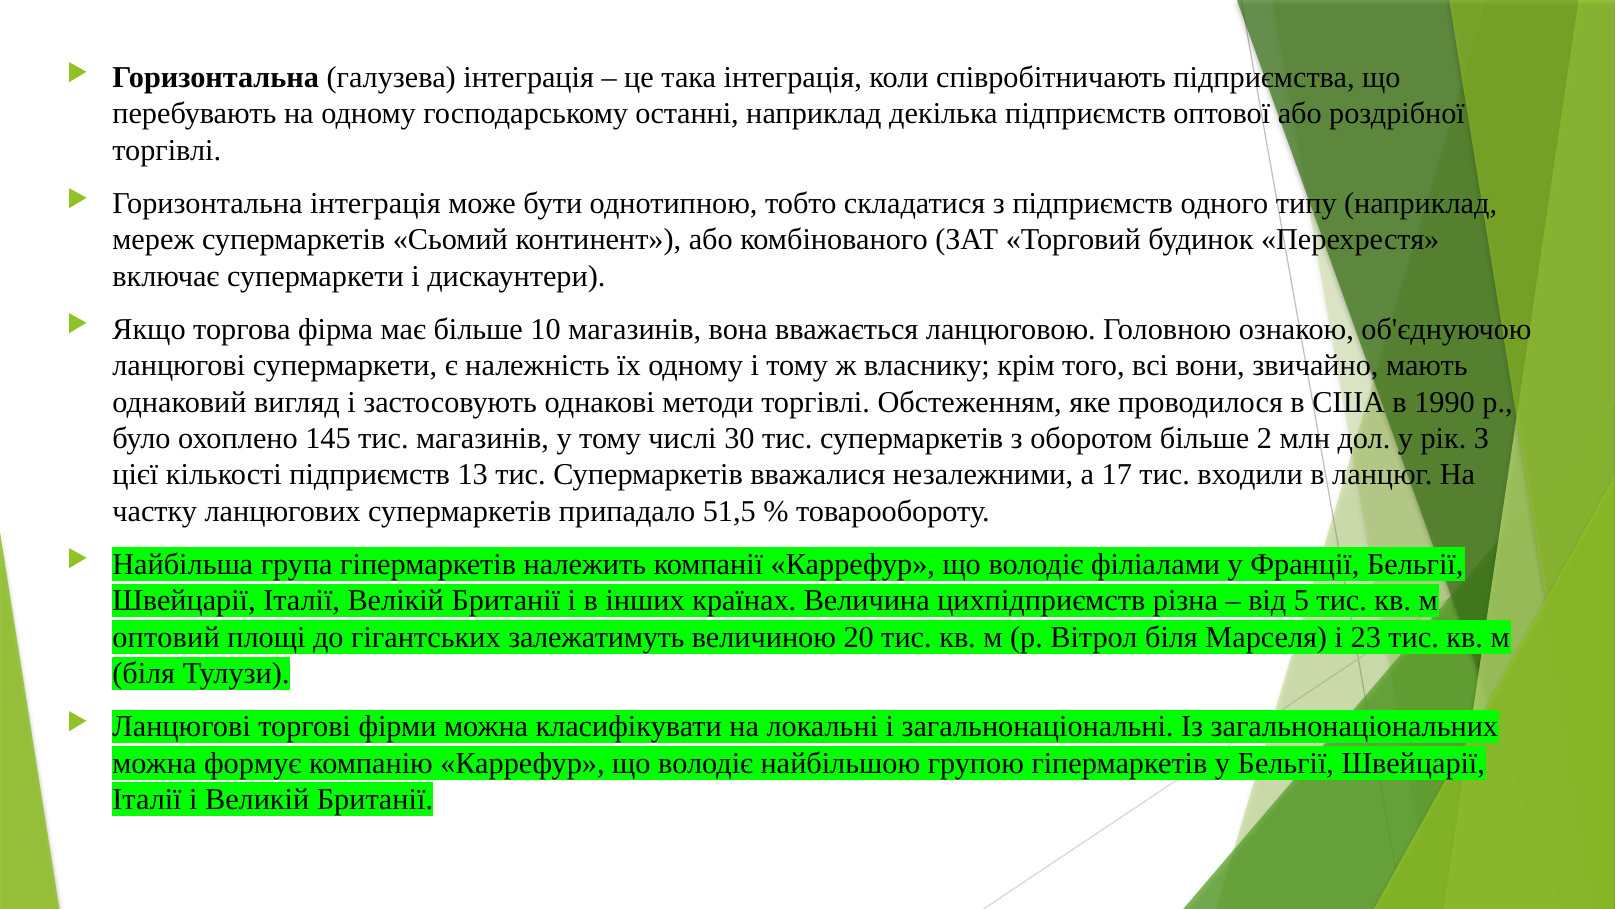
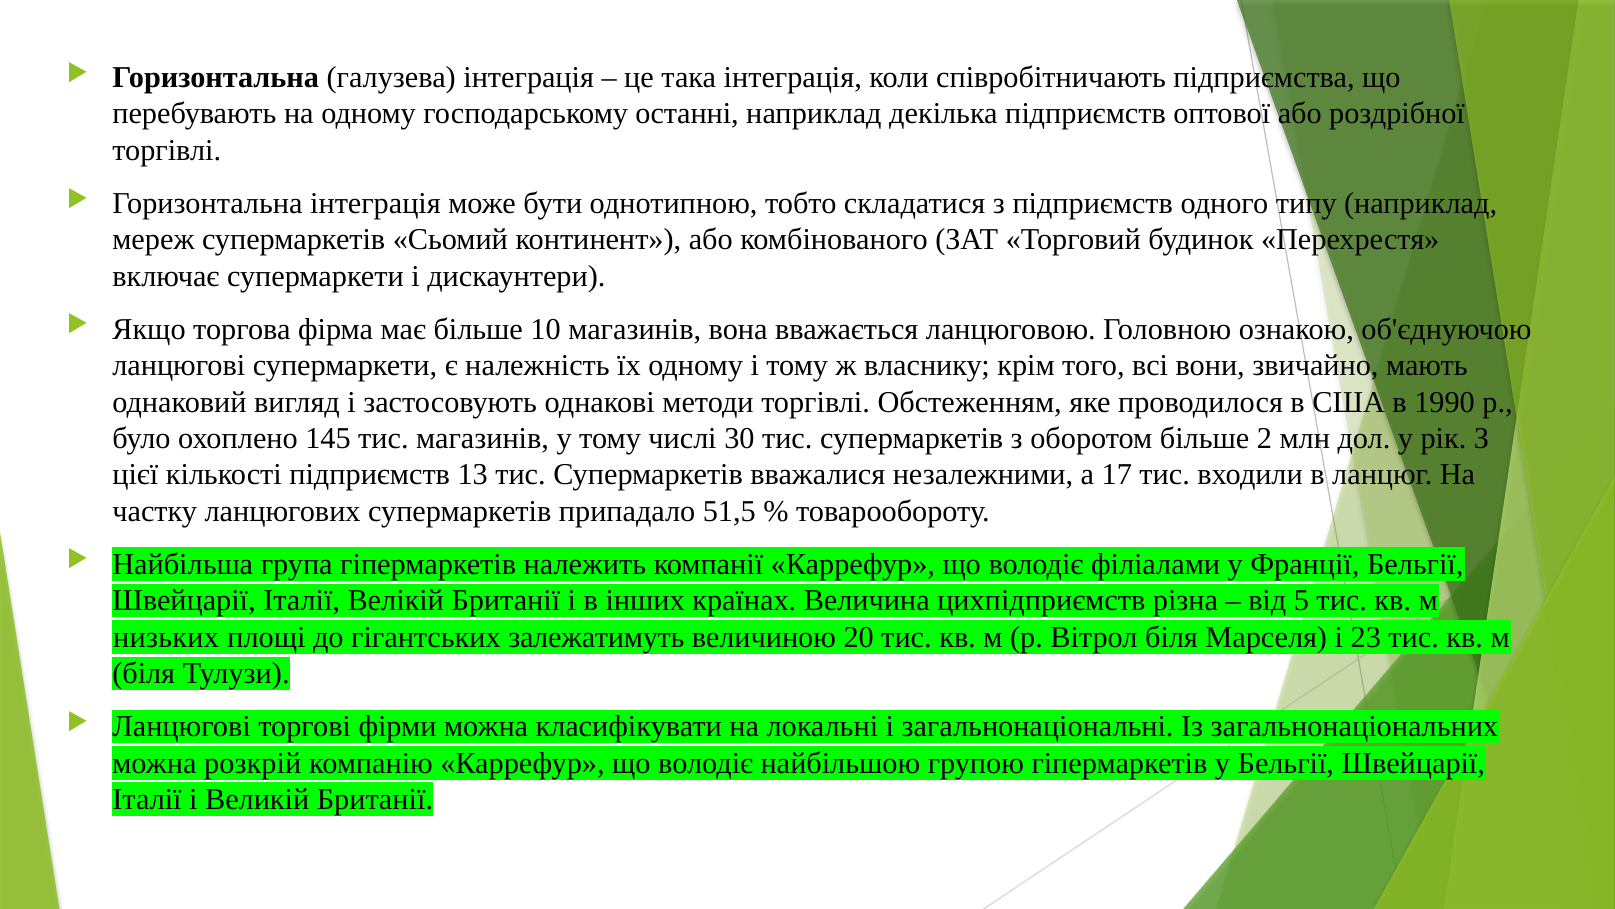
оптовий: оптовий -> низьких (166, 637)
формує: формує -> розкрій (253, 763)
